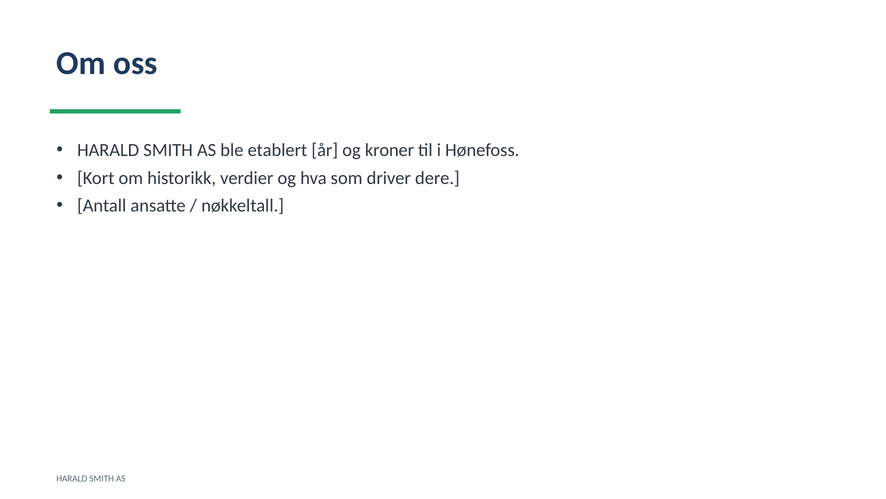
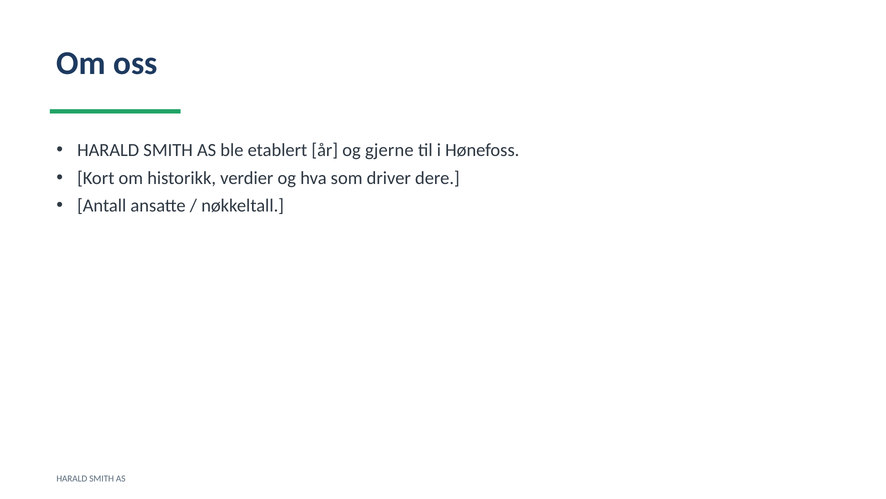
kroner: kroner -> gjerne (389, 150)
